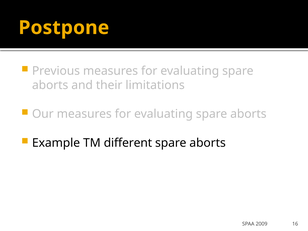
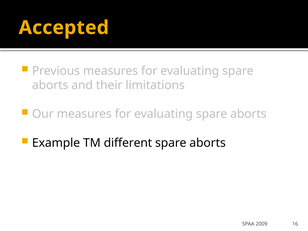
Postpone: Postpone -> Accepted (64, 28)
